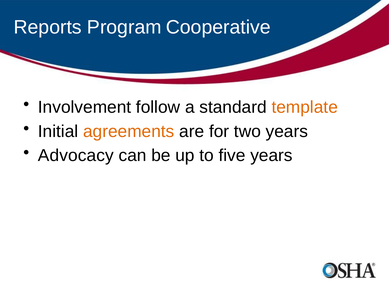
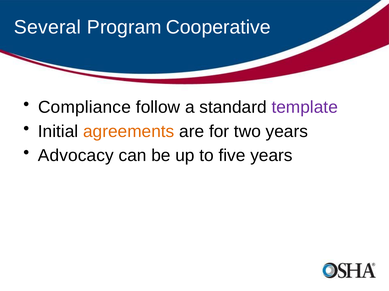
Reports: Reports -> Several (48, 27)
Involvement: Involvement -> Compliance (84, 108)
template colour: orange -> purple (305, 108)
